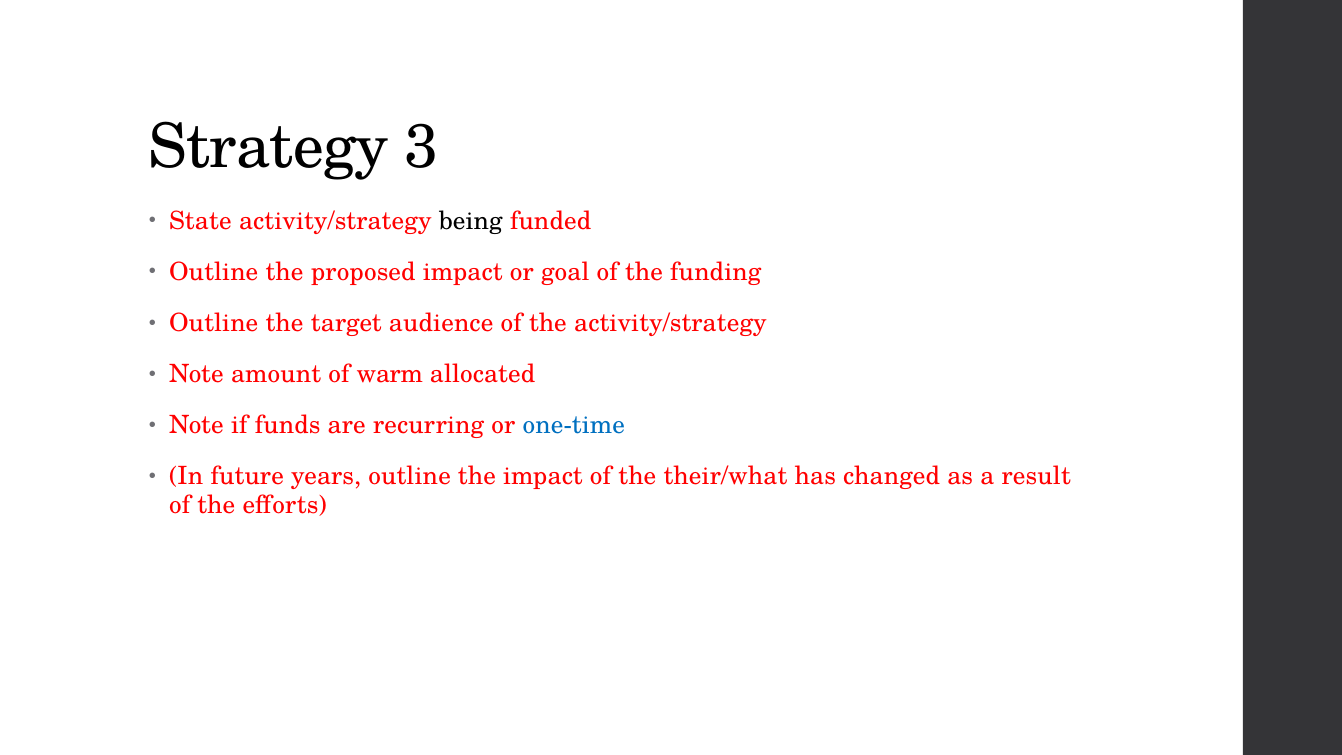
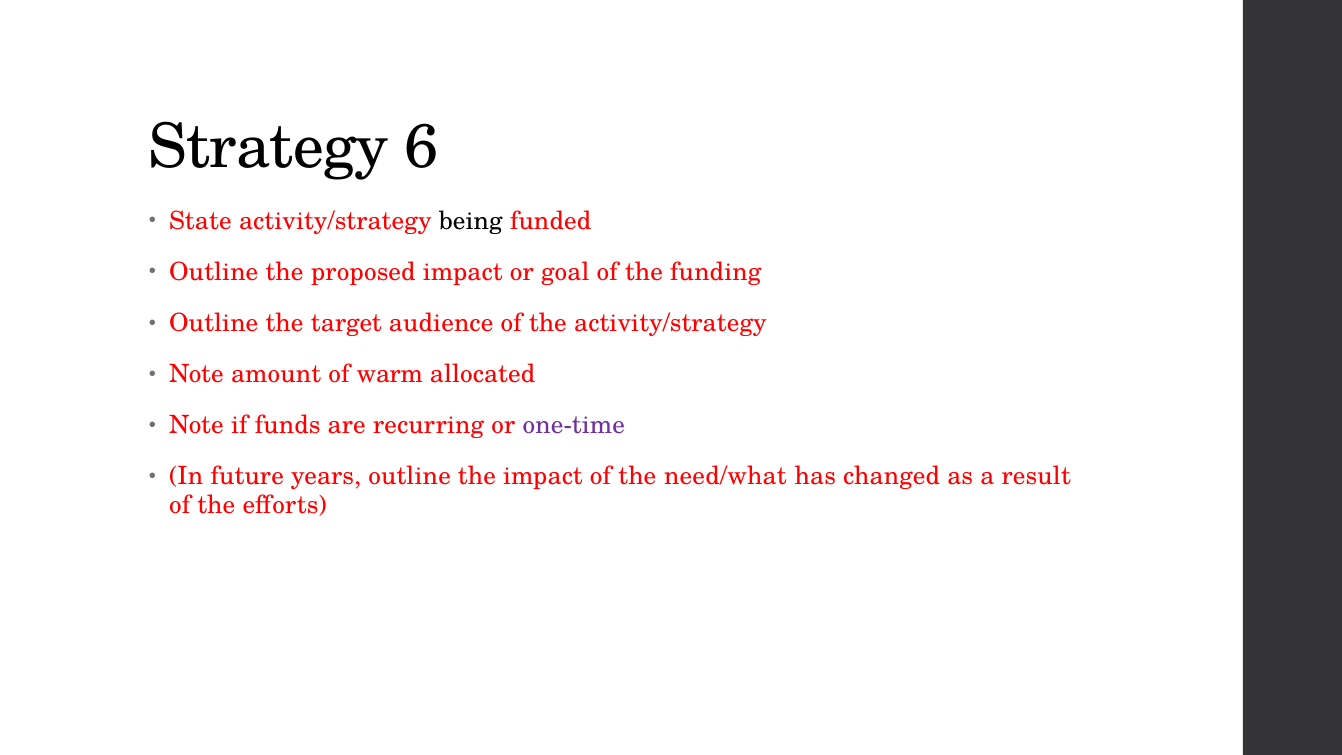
3: 3 -> 6 (421, 148)
one-time colour: blue -> purple (574, 425)
their/what: their/what -> need/what (725, 476)
